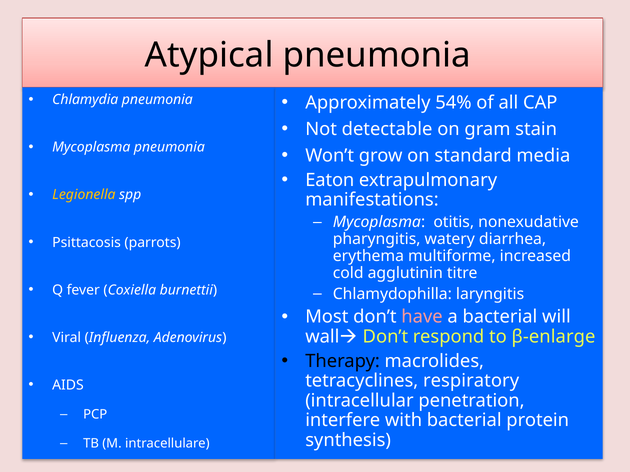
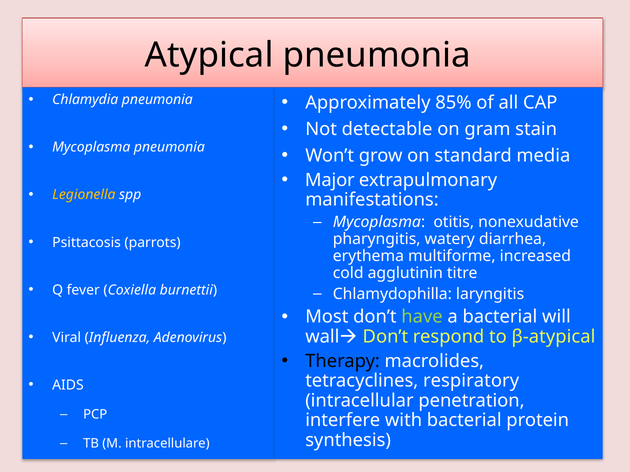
54%: 54% -> 85% (453, 103)
Eaton: Eaton -> Major (330, 180)
have colour: pink -> light green (422, 317)
β-enlarge: β-enlarge -> β-atypical (554, 337)
